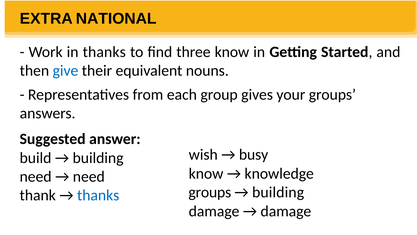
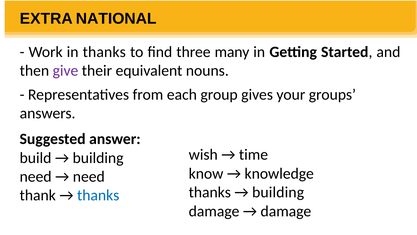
three know: know -> many (232, 52)
give colour: blue -> purple (65, 71)
busy: busy -> time (253, 155)
groups: groups -> thanks (210, 192)
